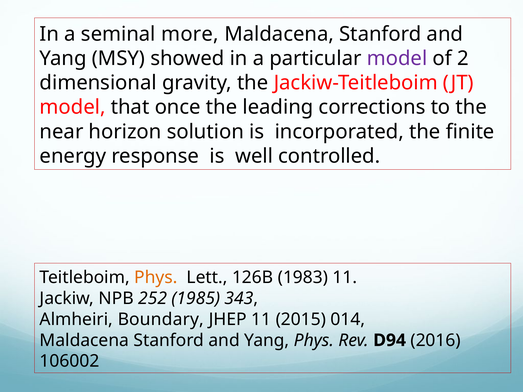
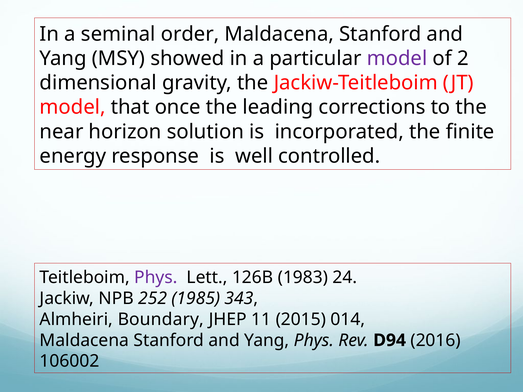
more: more -> order (190, 34)
Phys colour: orange -> purple (156, 278)
1983 11: 11 -> 24 (345, 278)
